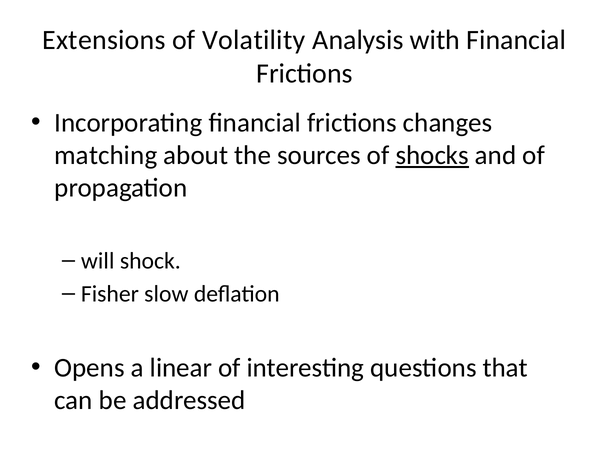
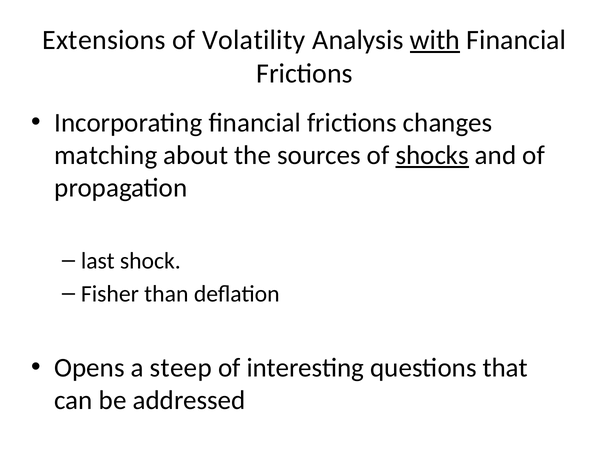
with underline: none -> present (435, 40)
will: will -> last (98, 261)
slow: slow -> than (166, 294)
linear: linear -> steep (181, 368)
